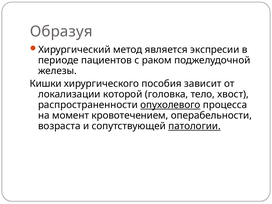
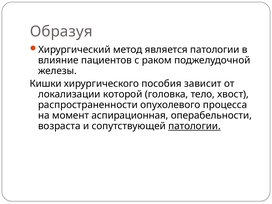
является экспресии: экспресии -> патологии (215, 50)
периоде: периоде -> влияние (58, 60)
опухолевого underline: present -> none (170, 105)
кровотечением: кровотечением -> аспирационная (130, 115)
